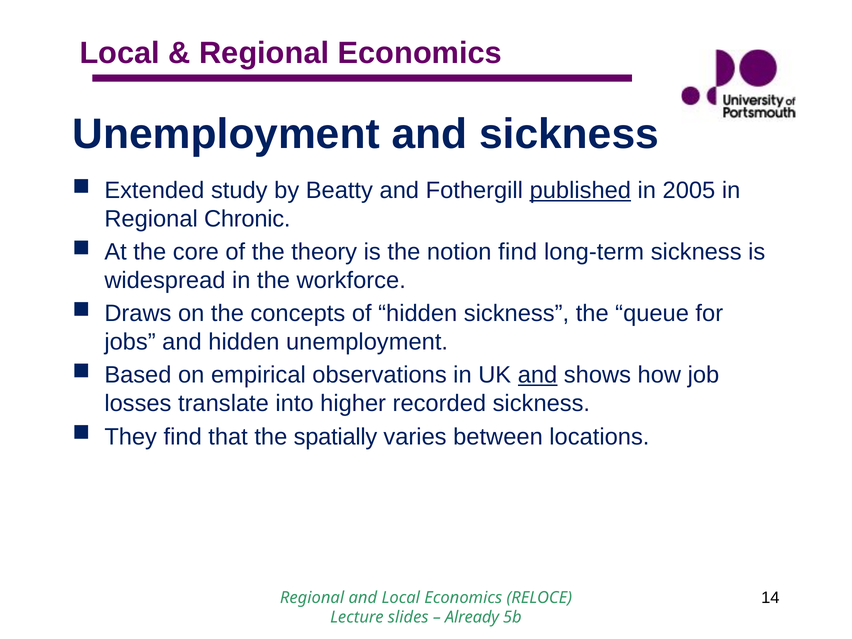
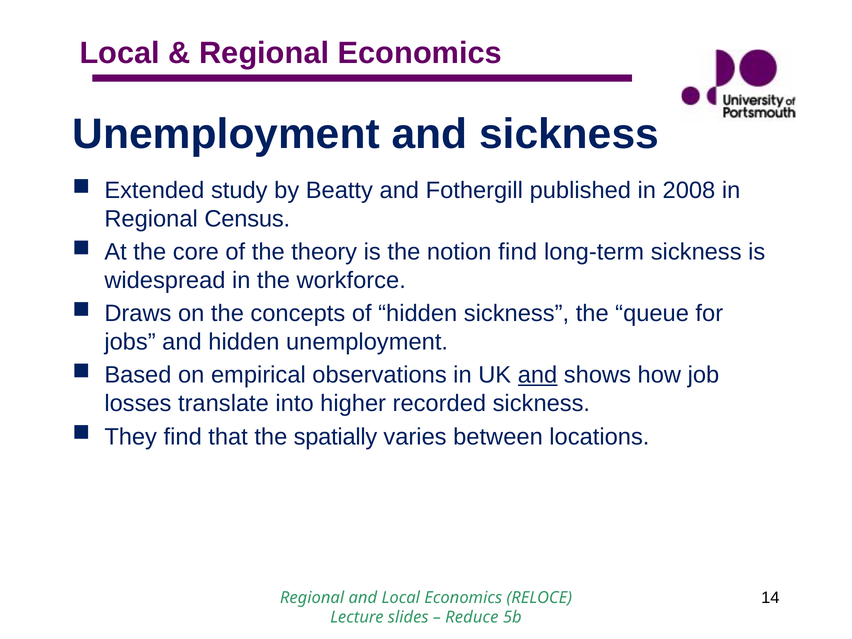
published underline: present -> none (580, 191)
2005: 2005 -> 2008 (689, 191)
Chronic: Chronic -> Census (247, 219)
Already: Already -> Reduce (472, 617)
